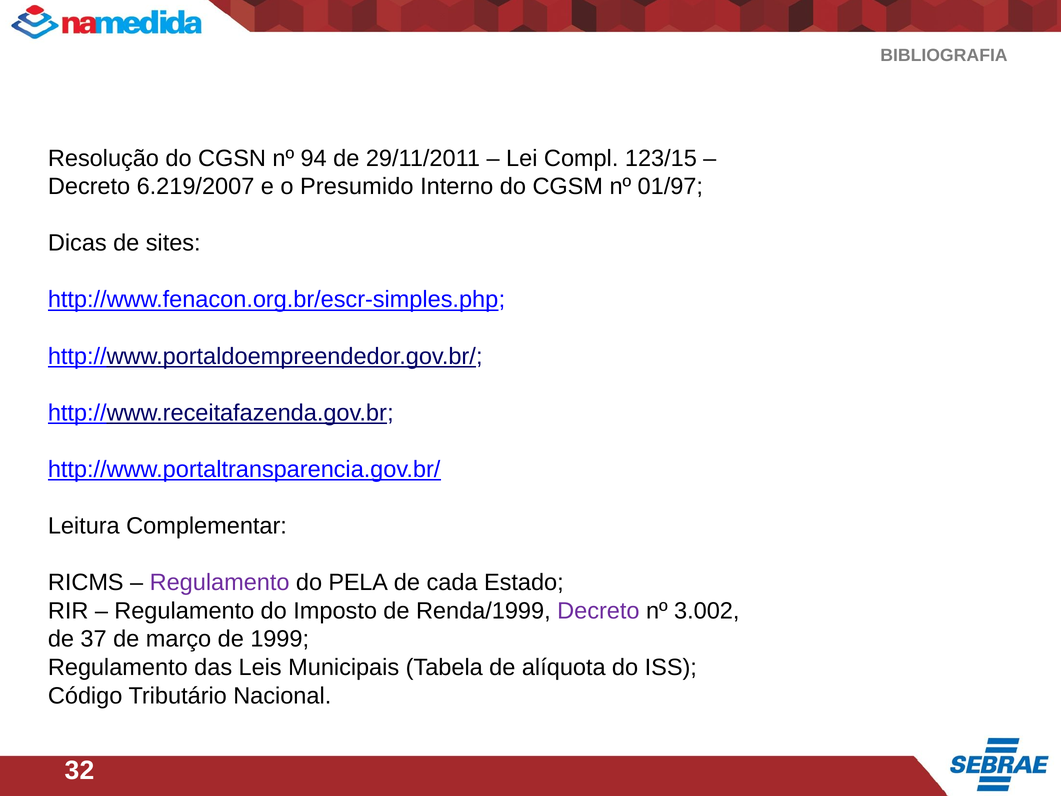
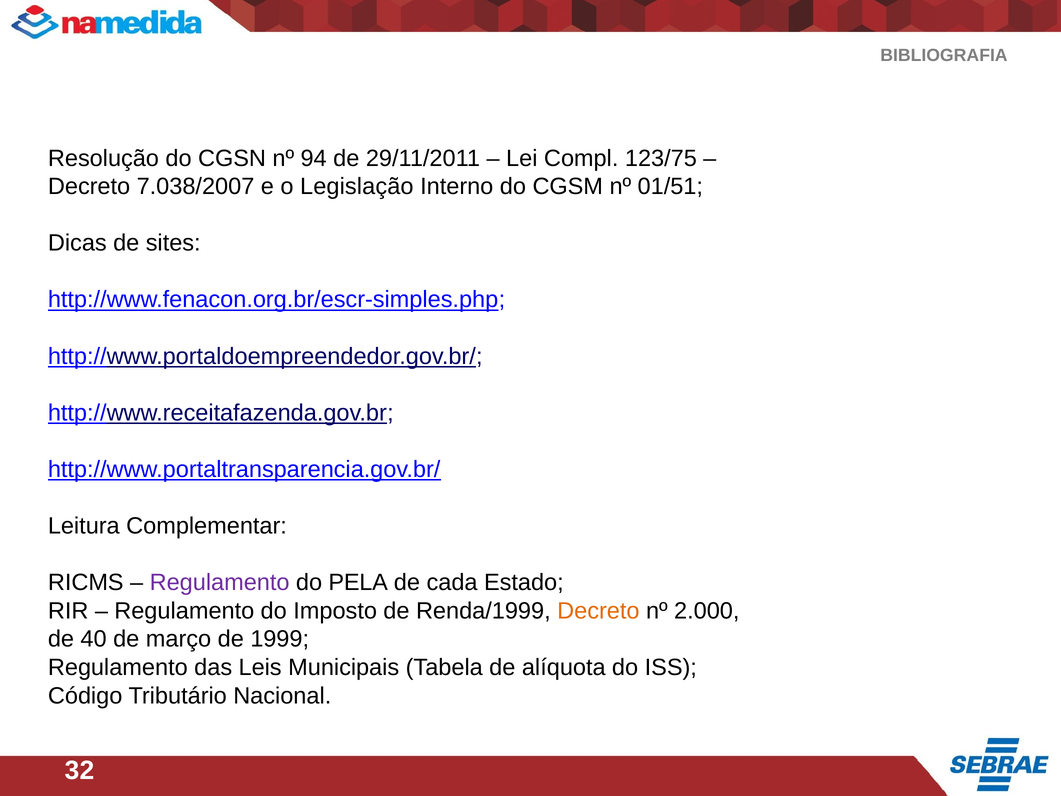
123/15: 123/15 -> 123/75 (661, 158)
6.219/2007: 6.219/2007 -> 7.038/2007 (196, 187)
Presumido: Presumido -> Legislação (357, 187)
01/97: 01/97 -> 01/51 (670, 187)
Decreto colour: purple -> orange (598, 611)
3.002: 3.002 -> 2.000 (707, 611)
37: 37 -> 40 (94, 639)
